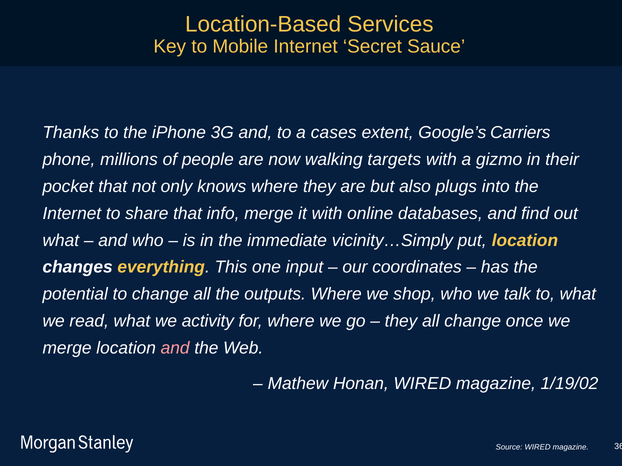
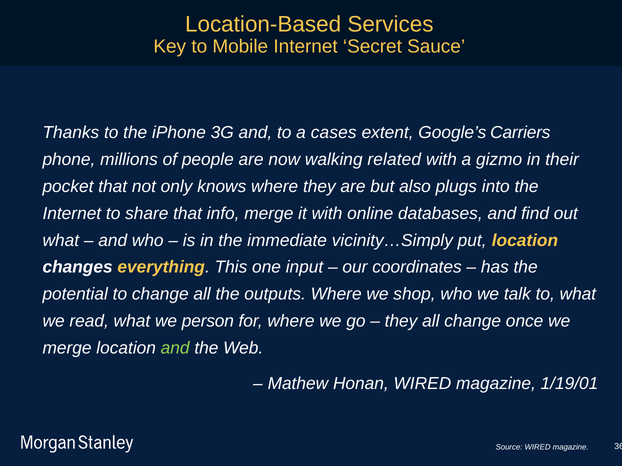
targets: targets -> related (394, 160)
activity: activity -> person (208, 322)
and colour: pink -> light green (175, 348)
1/19/02: 1/19/02 -> 1/19/01 (569, 384)
